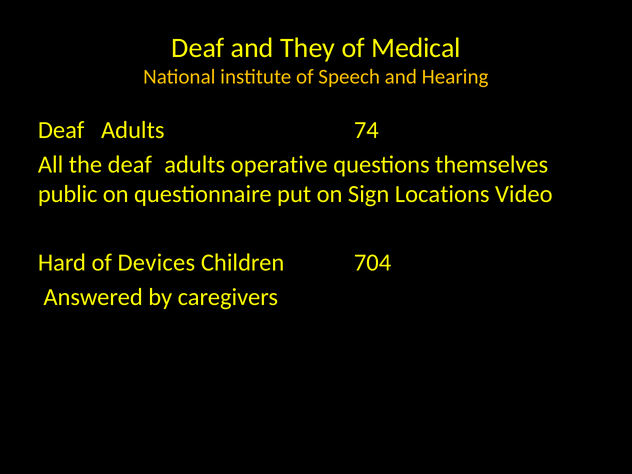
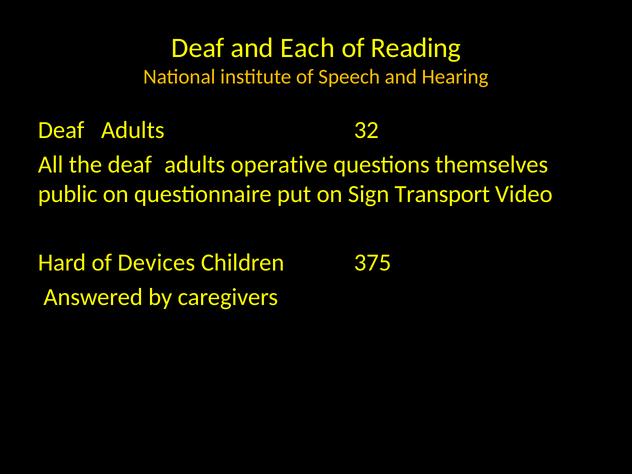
They: They -> Each (307, 48)
Medical: Medical -> Reading (416, 48)
74: 74 -> 32 (366, 130)
Locations: Locations -> Transport (442, 194)
704: 704 -> 375 (373, 263)
